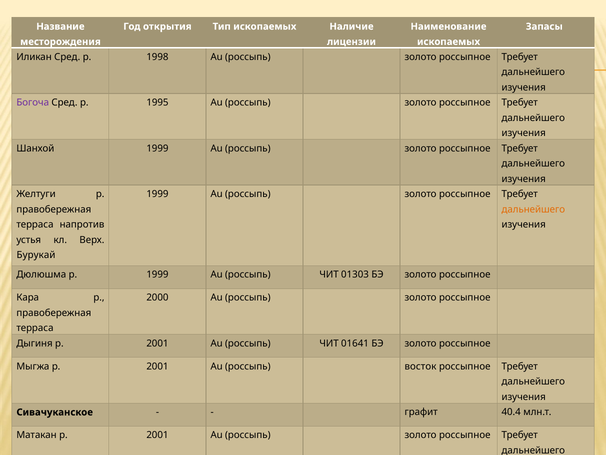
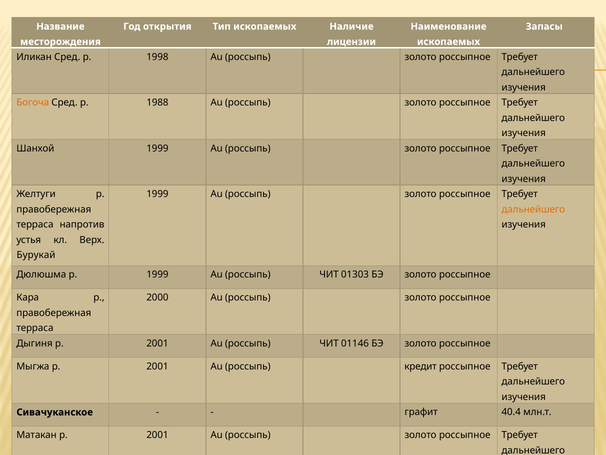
Богоча colour: purple -> orange (33, 103)
1995: 1995 -> 1988 (157, 103)
01641: 01641 -> 01146 (355, 343)
восток: восток -> кредит (421, 366)
